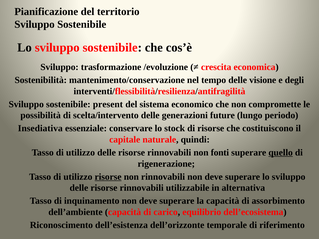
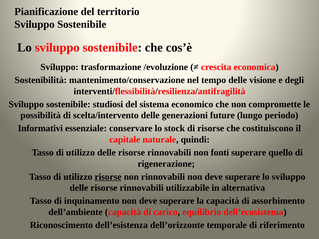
present: present -> studiosi (108, 104)
Insediativa: Insediativa -> Informativi (40, 129)
quello underline: present -> none (281, 153)
